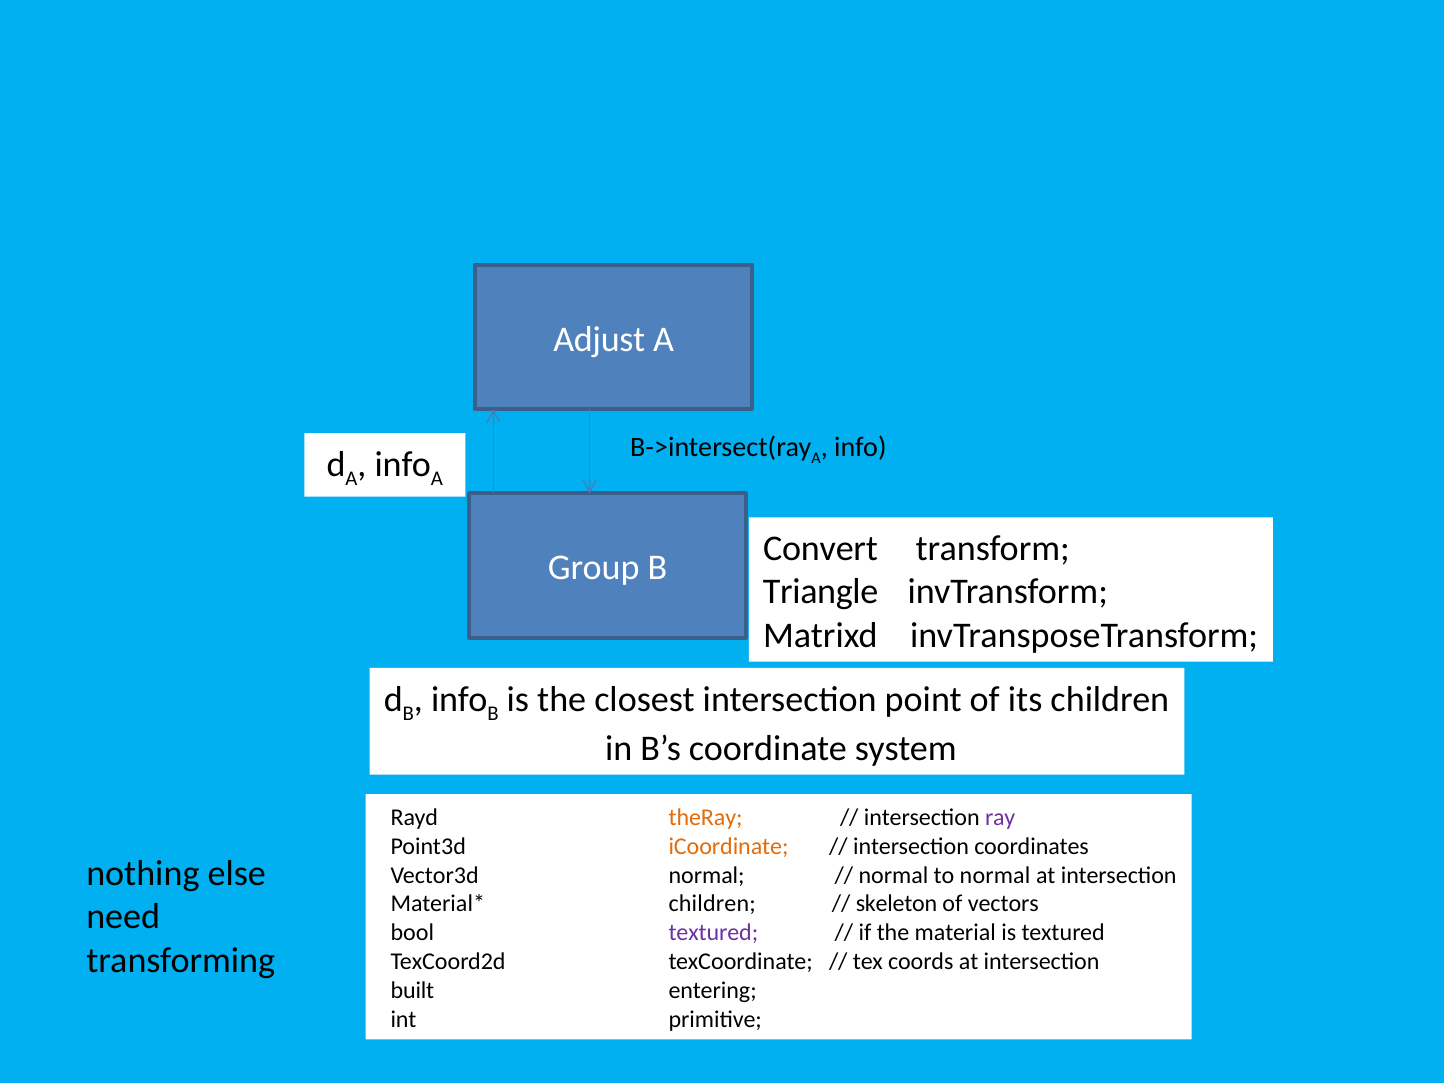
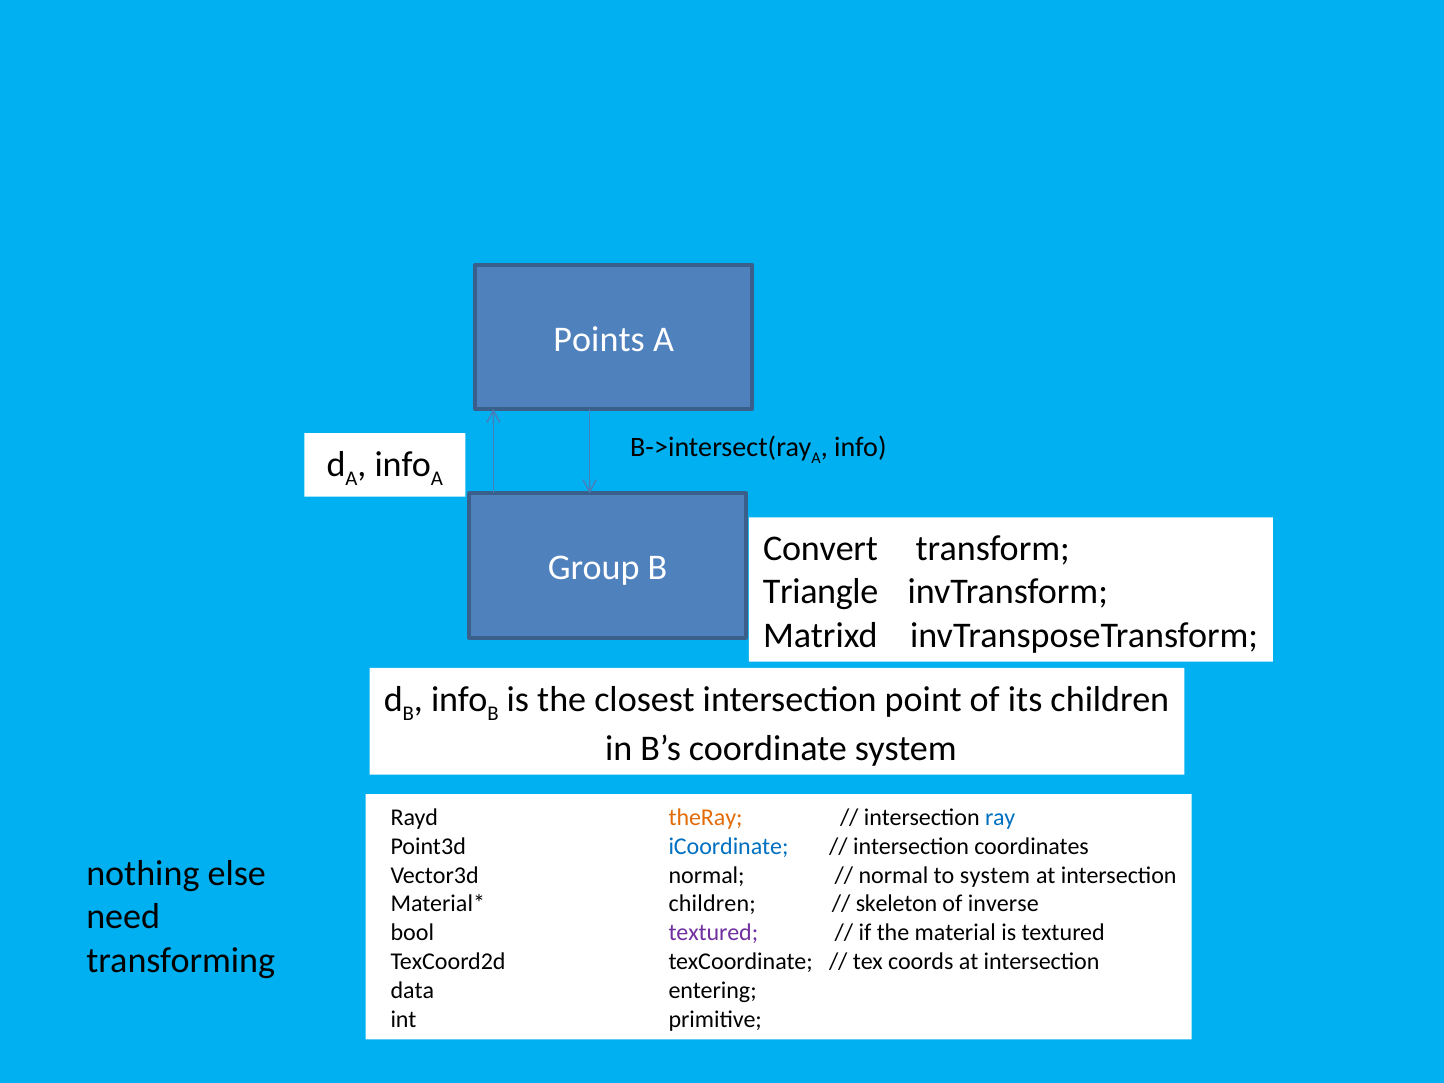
Adjust: Adjust -> Points (599, 339)
ray colour: purple -> blue (1000, 817)
iCoordinate colour: orange -> blue (729, 846)
to normal: normal -> system (995, 875)
vectors: vectors -> inverse (1003, 904)
built: built -> data (412, 991)
